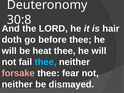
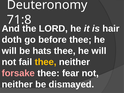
30:8: 30:8 -> 71:8 (19, 20)
heat: heat -> hats (42, 51)
thee colour: light blue -> yellow (46, 62)
